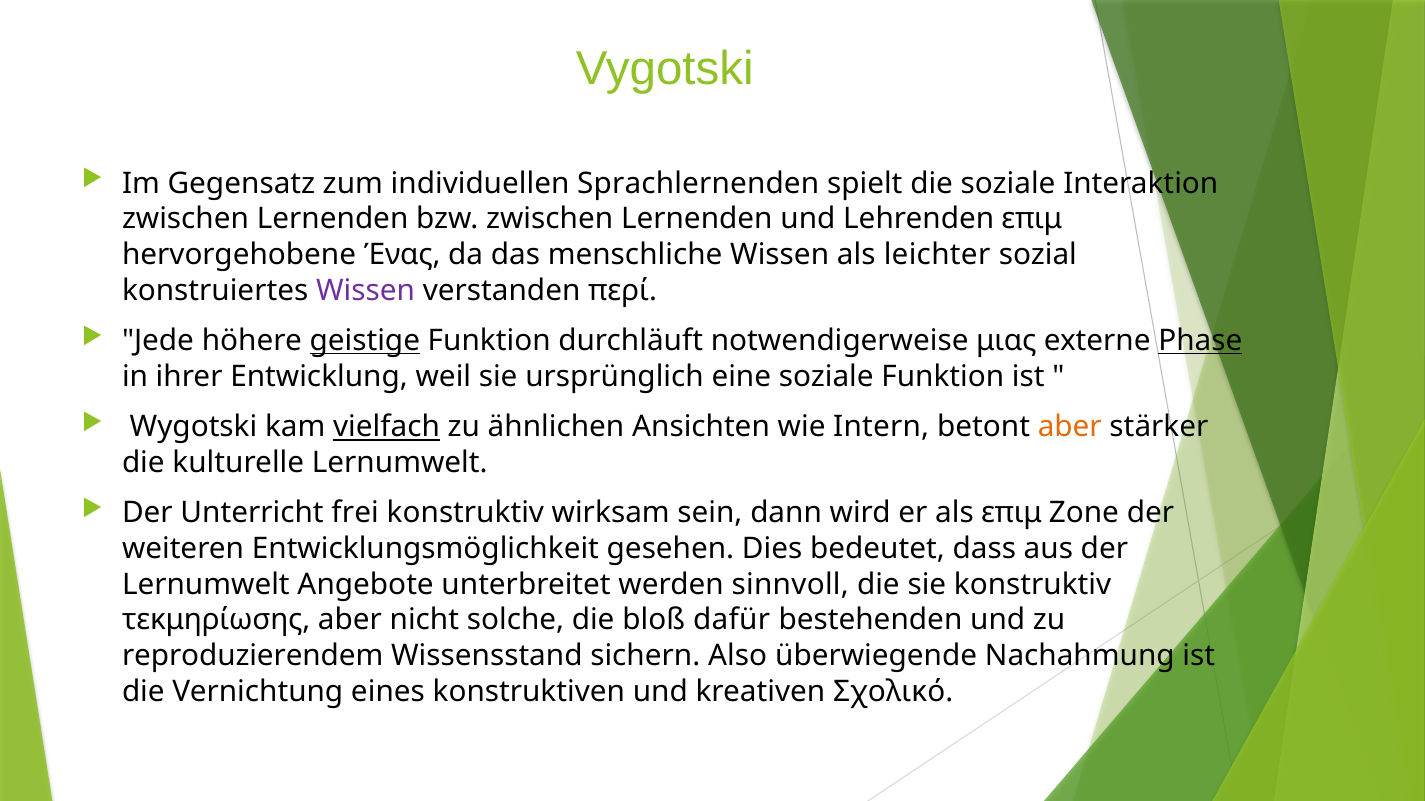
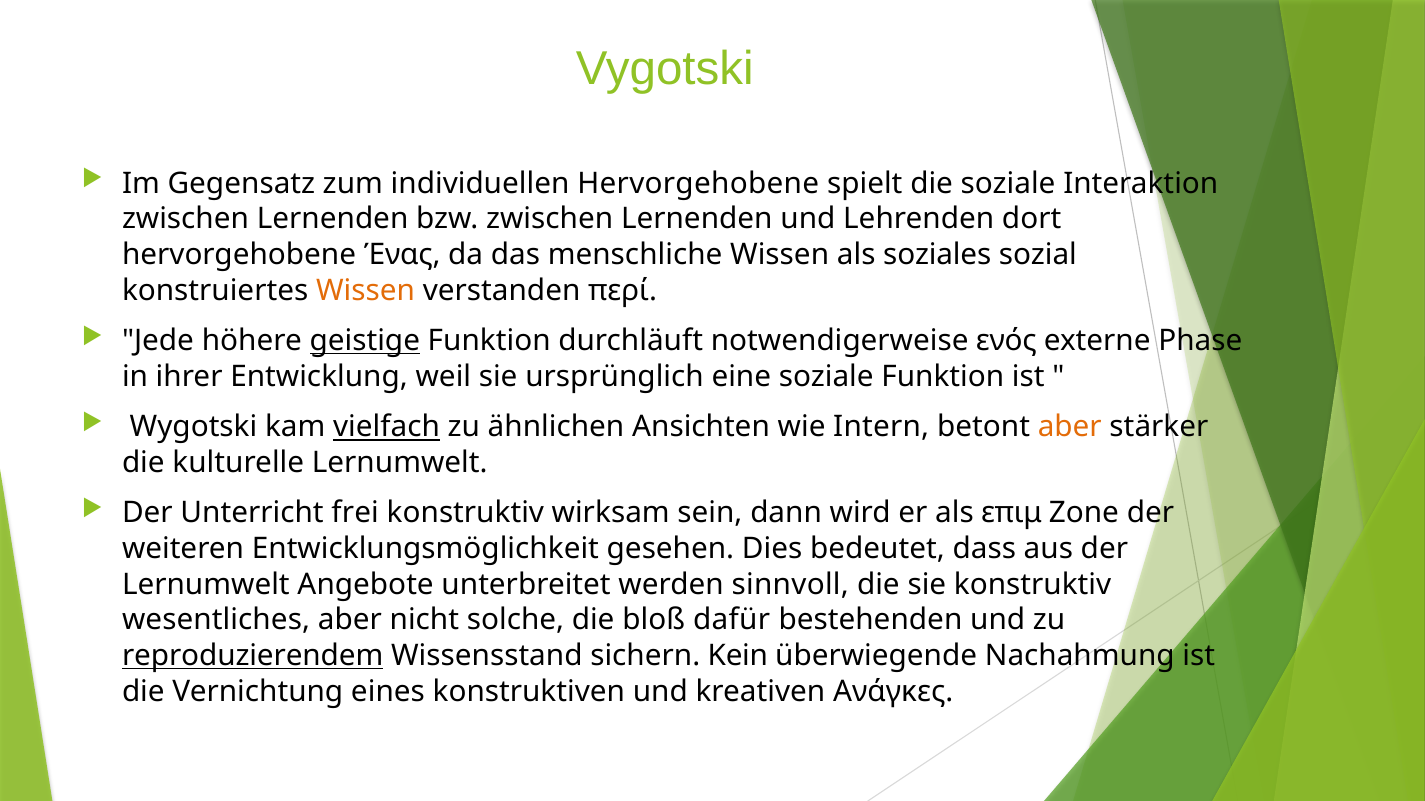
individuellen Sprachlernenden: Sprachlernenden -> Hervorgehobene (698, 183)
Lehrenden επιμ: επιμ -> dort (1032, 219)
leichter: leichter -> soziales (937, 255)
Wissen colour: purple -> orange (366, 290)
μιας: μιας -> ενός (1006, 341)
Phase underline: present -> none (1200, 341)
τεκμηρίωσης: τεκμηρίωσης -> wesentliches (216, 620)
reproduzierendem underline: none -> present (253, 656)
Also: Also -> Kein (738, 656)
Σχολικό: Σχολικό -> Ανάγκες (893, 692)
